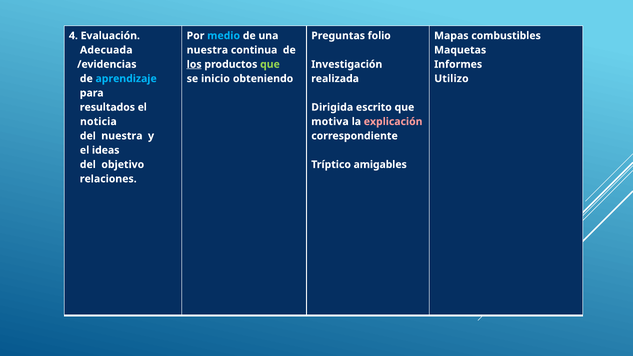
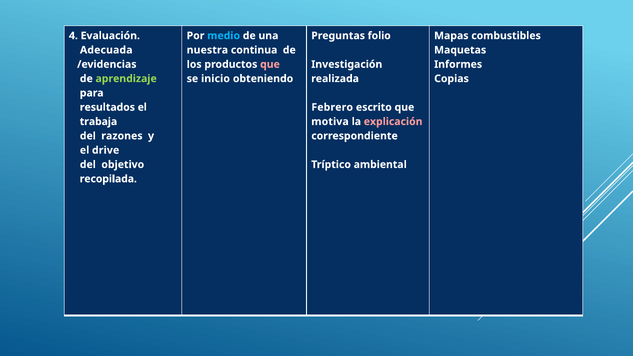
los underline: present -> none (194, 64)
que colour: light green -> pink (270, 64)
aprendizaje colour: light blue -> light green (126, 79)
Utilizo: Utilizo -> Copias (451, 79)
Dirigida: Dirigida -> Febrero (332, 107)
noticia: noticia -> trabaja (98, 122)
del nuestra: nuestra -> razones (122, 136)
ideas: ideas -> drive (106, 150)
amigables: amigables -> ambiental (380, 165)
relaciones: relaciones -> recopilada (108, 179)
